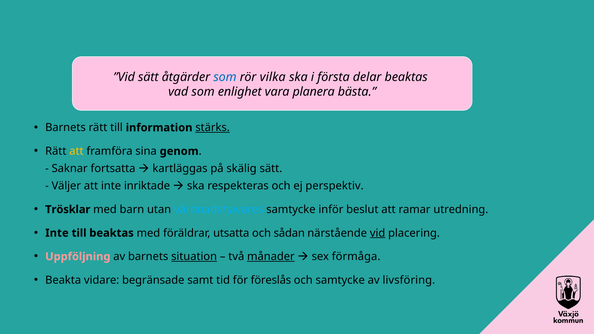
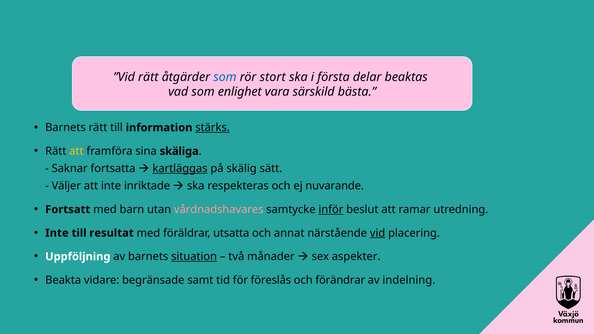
”Vid sätt: sätt -> rätt (148, 77)
vilka: vilka -> stort (273, 77)
planera: planera -> särskild (314, 92)
genom: genom -> skäliga (179, 151)
kartläggas underline: none -> present (180, 169)
perspektiv: perspektiv -> nuvarande (335, 186)
Trösklar: Trösklar -> Fortsatt (68, 210)
vårdnadshavares colour: light blue -> pink (219, 210)
inför underline: none -> present (331, 210)
till beaktas: beaktas -> resultat (112, 233)
sådan: sådan -> annat (289, 233)
Uppföljning colour: pink -> white (78, 257)
månader underline: present -> none (271, 257)
förmåga: förmåga -> aspekter (356, 257)
och samtycke: samtycke -> förändrar (340, 280)
livsföring: livsföring -> indelning (409, 280)
